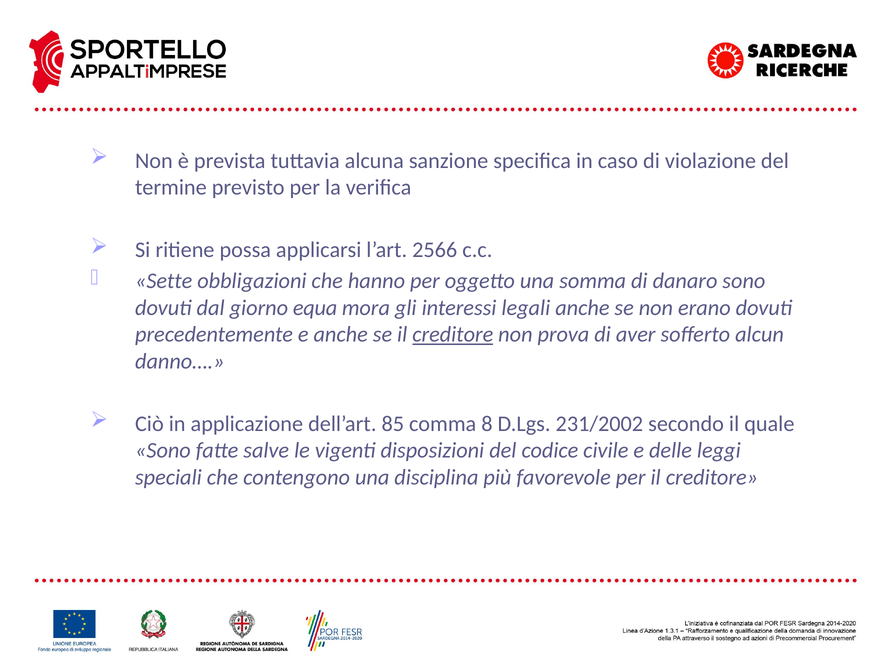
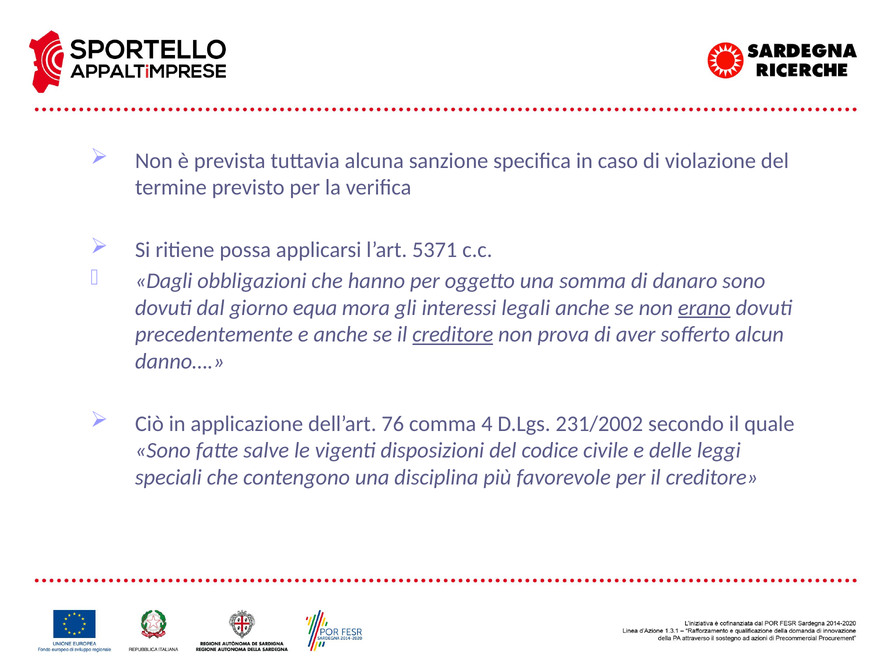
2566: 2566 -> 5371 (435, 250)
Sette: Sette -> Dagli (164, 281)
erano underline: none -> present (704, 307)
85: 85 -> 76 (393, 423)
8: 8 -> 4 (487, 423)
